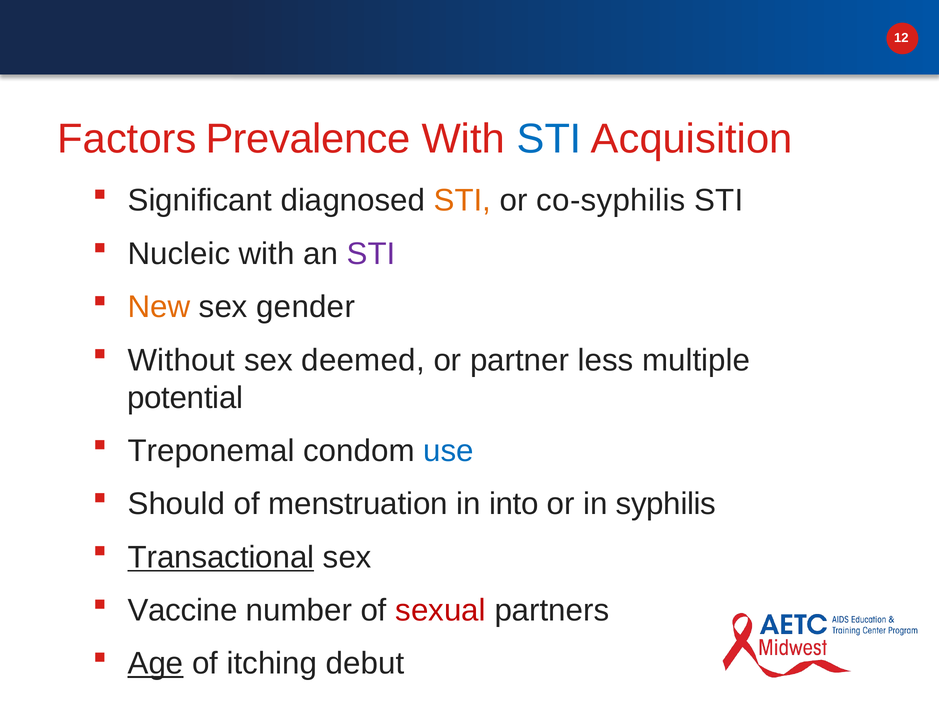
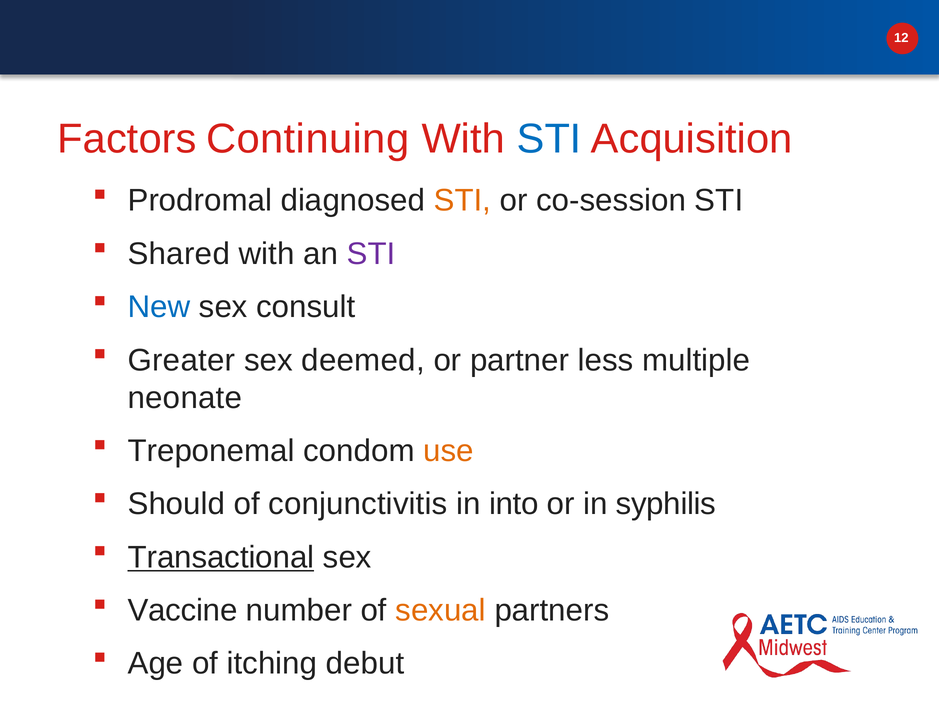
Prevalence: Prevalence -> Continuing (308, 139)
Significant: Significant -> Prodromal (200, 201)
co-syphilis: co-syphilis -> co-session (611, 201)
Nucleic: Nucleic -> Shared (179, 254)
New colour: orange -> blue (159, 307)
gender: gender -> consult (306, 307)
Without: Without -> Greater (181, 360)
potential: potential -> neonate (185, 398)
use colour: blue -> orange (449, 451)
menstruation: menstruation -> conjunctivitis (358, 504)
sexual colour: red -> orange (441, 611)
Age underline: present -> none (156, 664)
